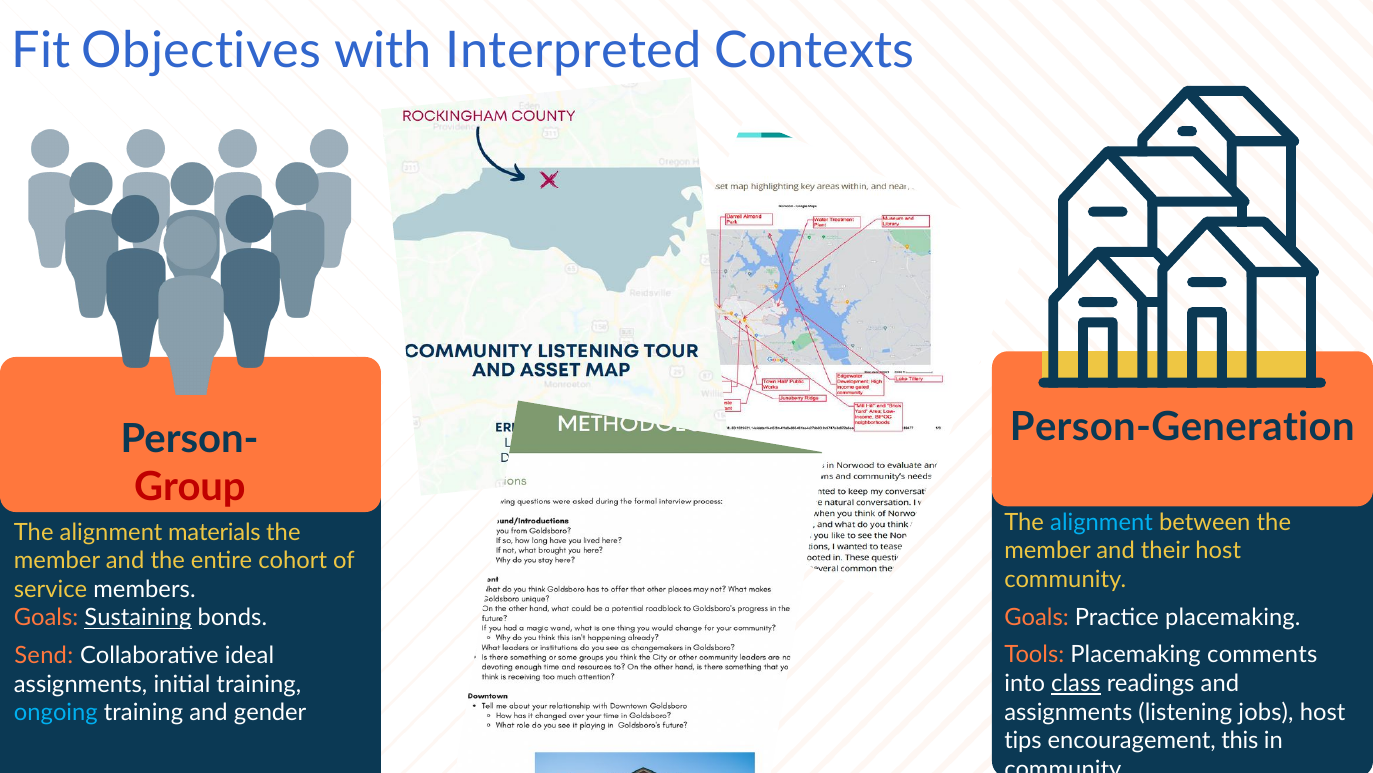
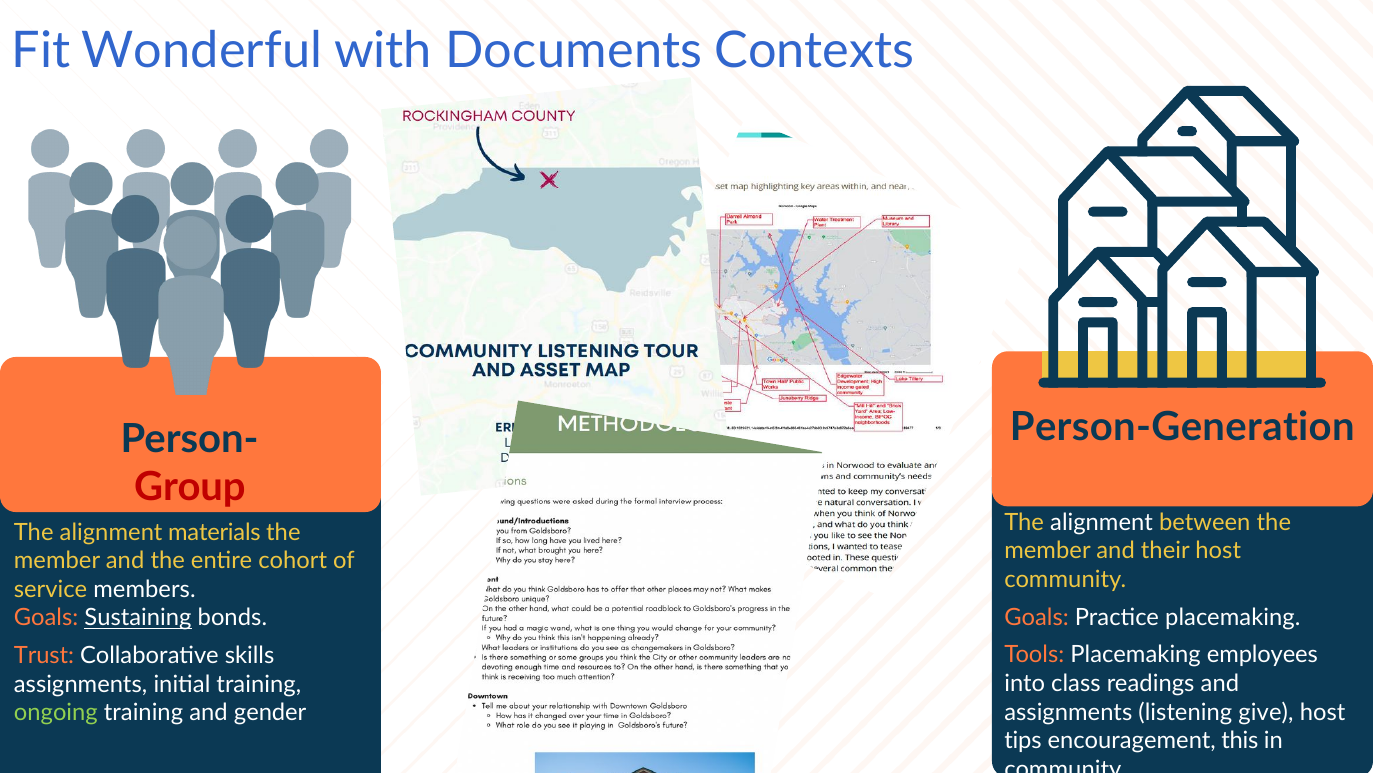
Objectives: Objectives -> Wonderful (202, 51)
Interpreted: Interpreted -> Documents (574, 51)
alignment colour: light blue -> white (1102, 522)
comments: comments -> employees (1262, 655)
Send: Send -> Trust (44, 655)
ideal: ideal -> skills (250, 655)
class underline: present -> none (1076, 683)
jobs: jobs -> give (1266, 712)
ongoing colour: light blue -> light green (56, 712)
